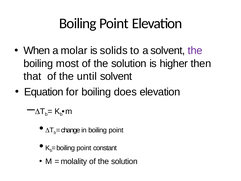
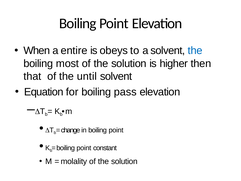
molar: molar -> entire (74, 51)
solids: solids -> obeys (114, 51)
the colour: purple -> blue (195, 51)
does: does -> pass (125, 92)
